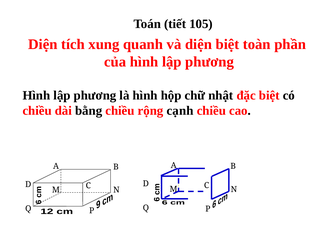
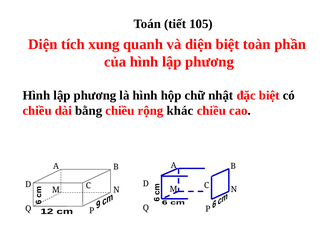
cạnh: cạnh -> khác (180, 111)
